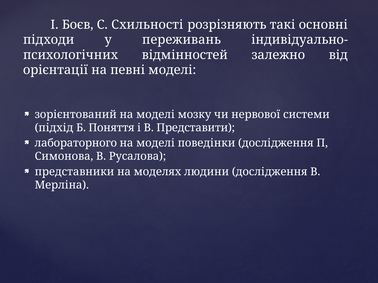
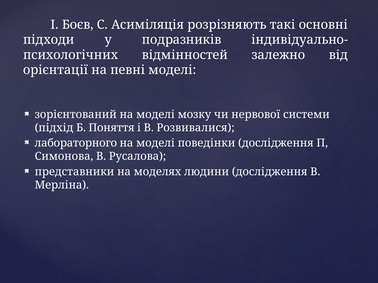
Схильності: Схильності -> Асиміляція (148, 25)
переживань: переживань -> подразників (182, 40)
Представити: Представити -> Розвивалися (196, 128)
